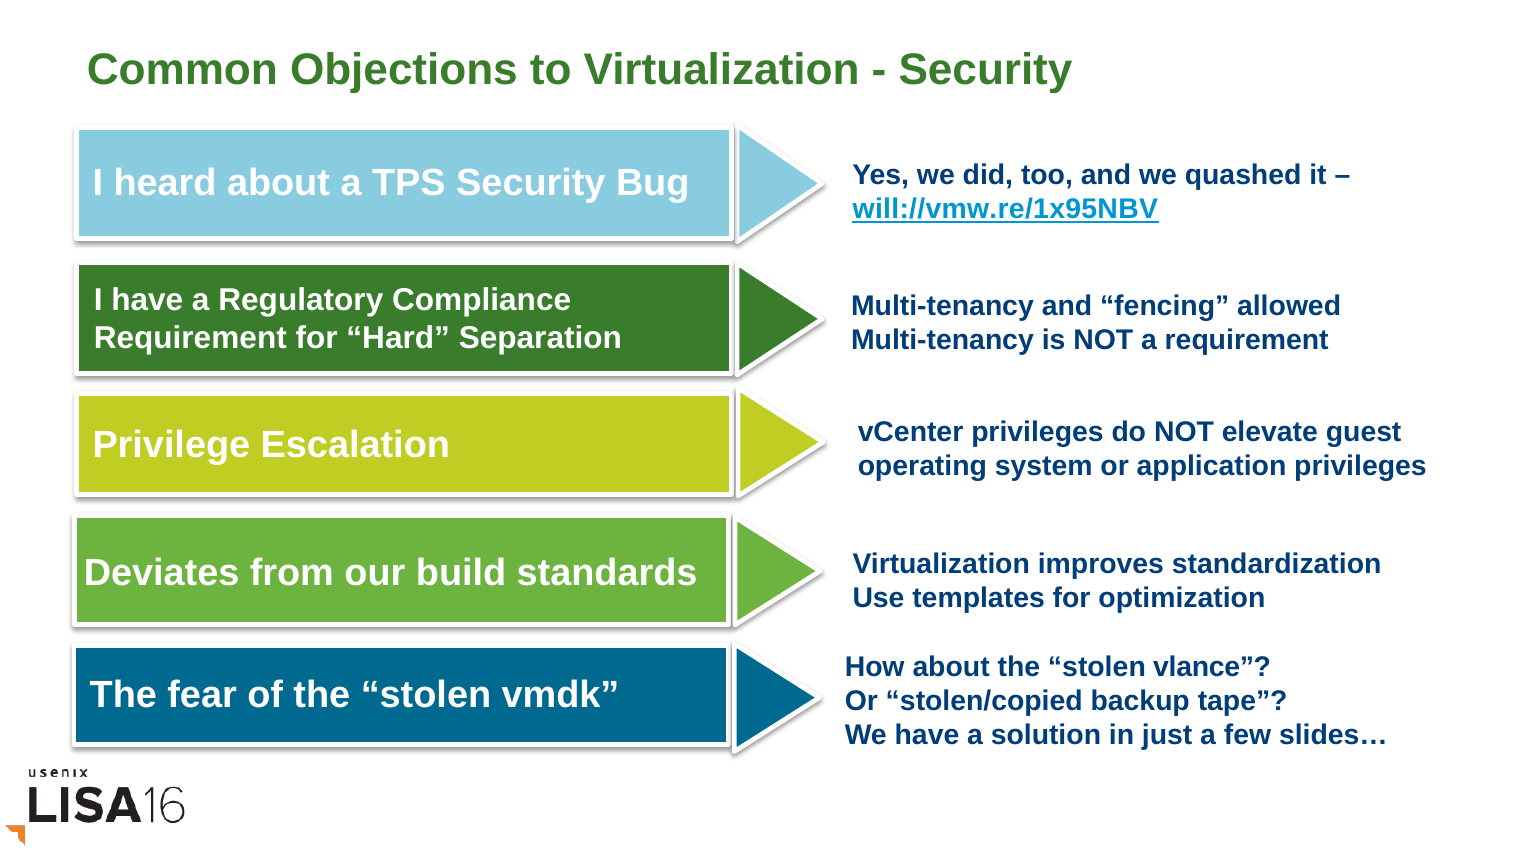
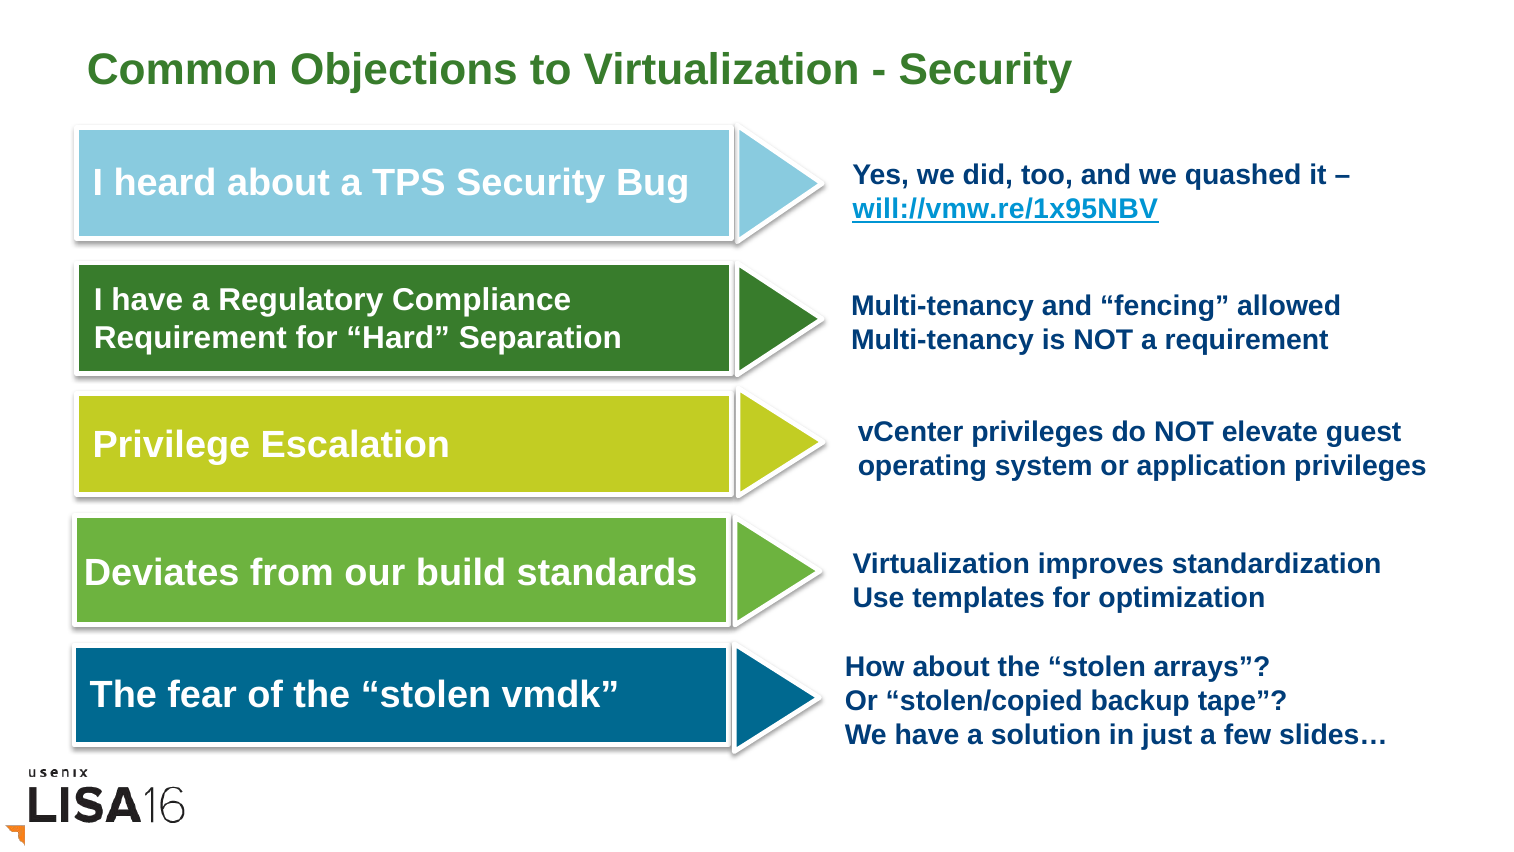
vlance: vlance -> arrays (1212, 667)
